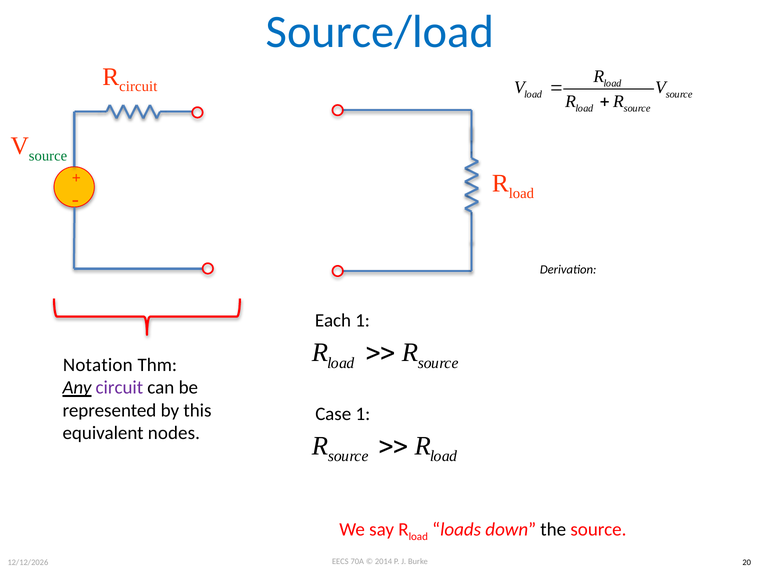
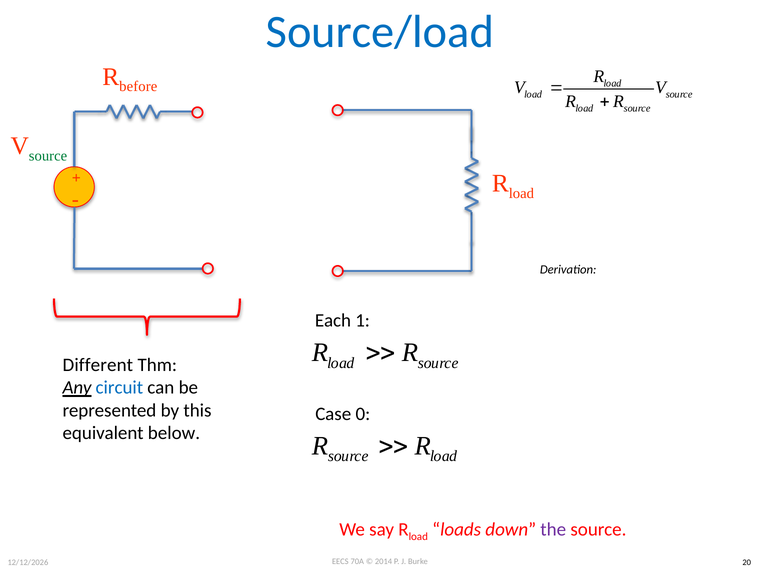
circuit: circuit -> before (138, 87)
Notation: Notation -> Different (98, 365)
circuit colour: purple -> blue (119, 388)
Case 1: 1 -> 0 (363, 414)
nodes: nodes -> below (174, 433)
the colour: black -> purple (553, 529)
